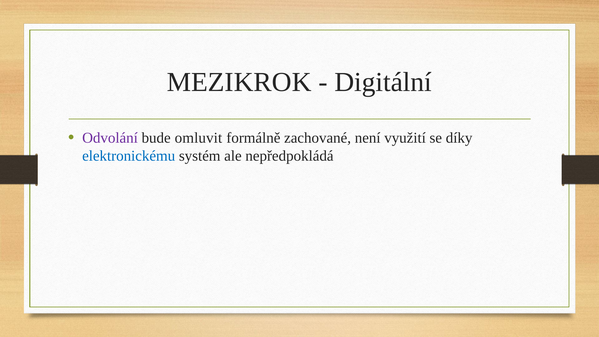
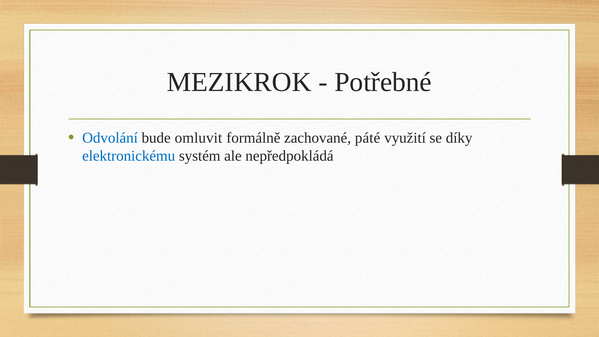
Digitální: Digitální -> Potřebné (383, 82)
Odvolání colour: purple -> blue (110, 138)
není: není -> páté (368, 138)
